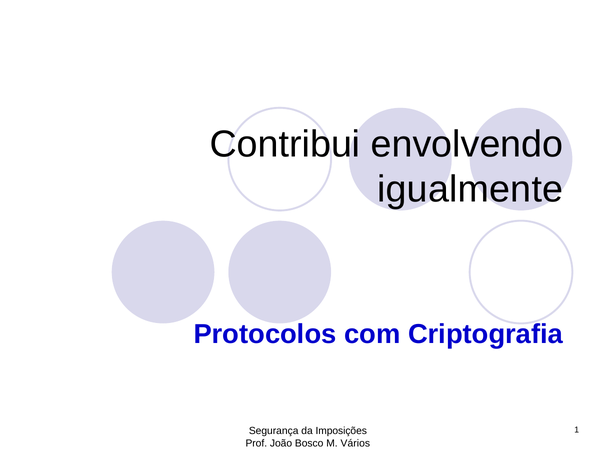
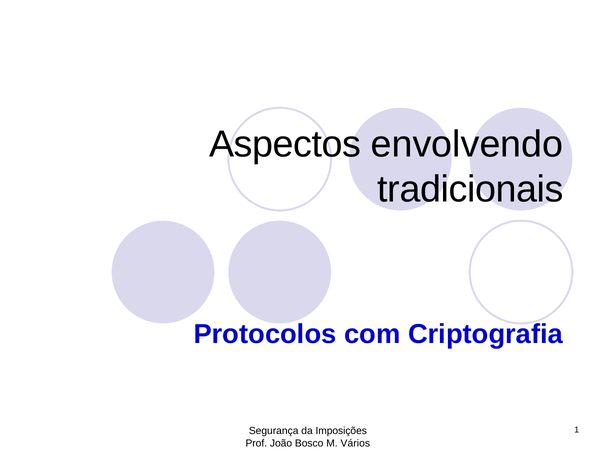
Contribui: Contribui -> Aspectos (285, 144)
igualmente: igualmente -> tradicionais (470, 189)
